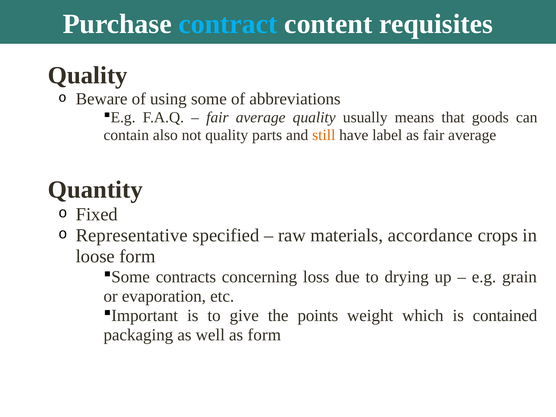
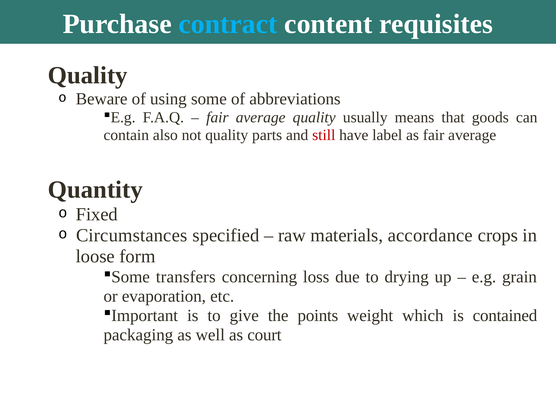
still colour: orange -> red (324, 135)
Representative: Representative -> Circumstances (132, 235)
contracts: contracts -> transfers (186, 277)
as form: form -> court (264, 335)
